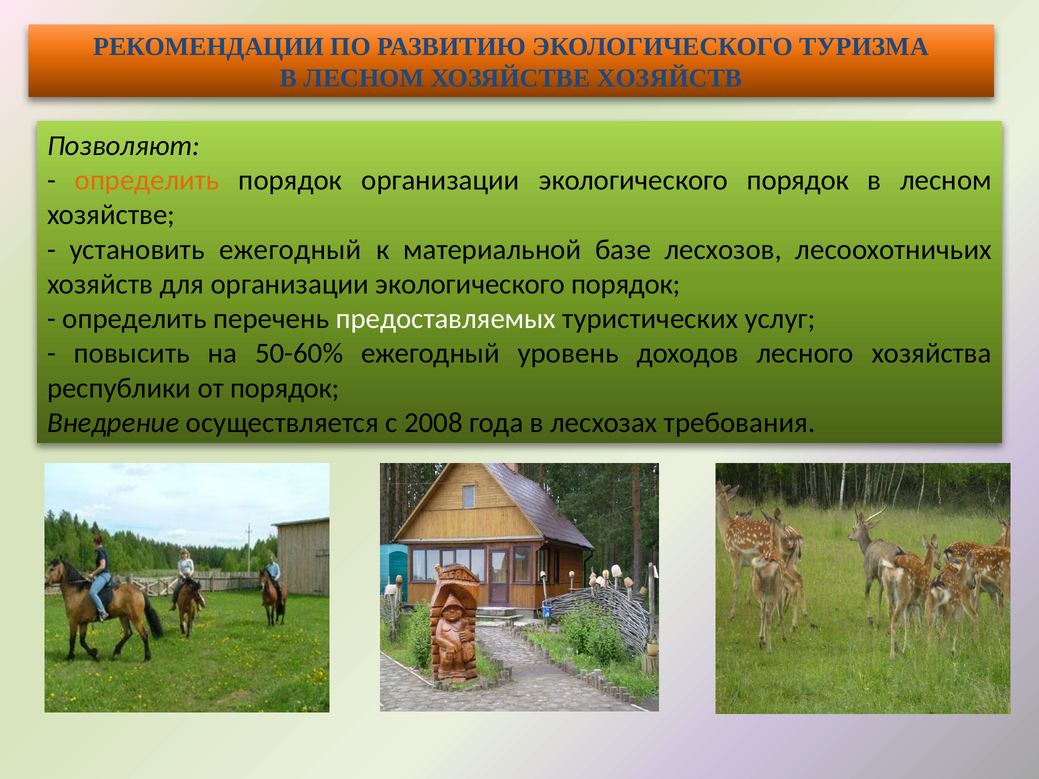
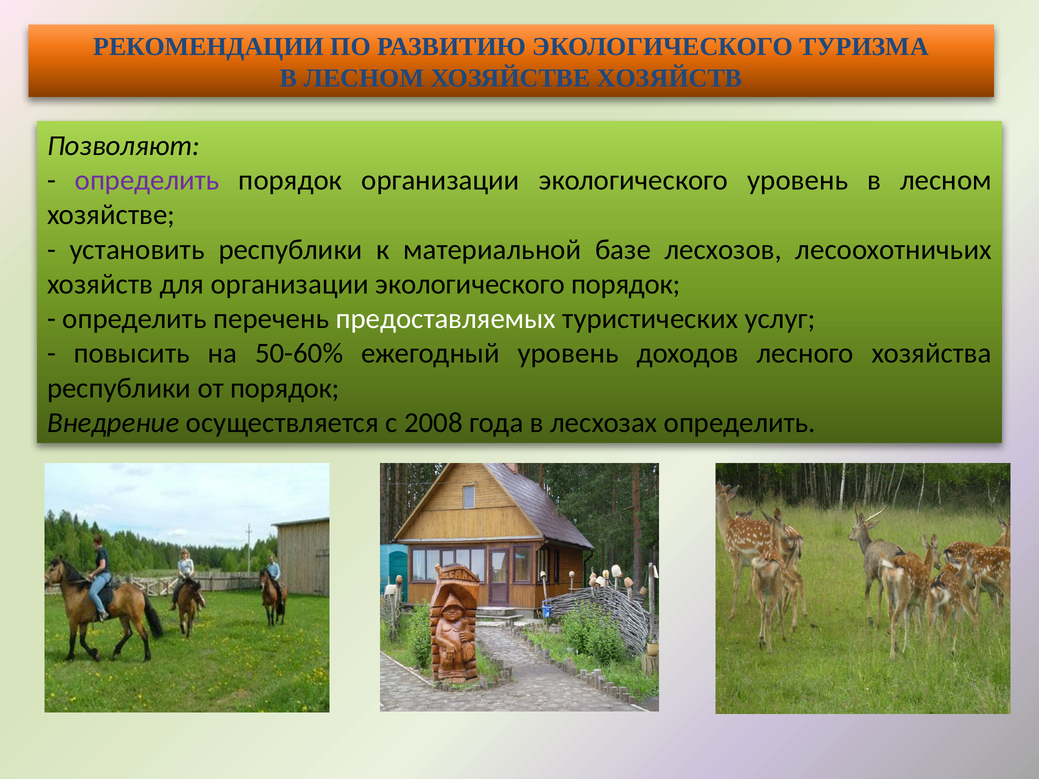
определить colour: orange -> purple (147, 180)
порядок организации экологического порядок: порядок -> уровень (798, 180)
установить ежегодный: ежегодный -> республики (290, 250)
лесхозах требования: требования -> определить (740, 423)
